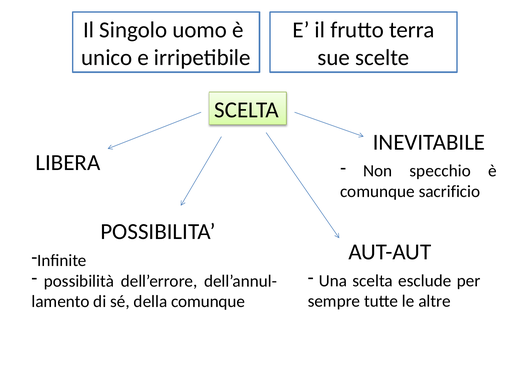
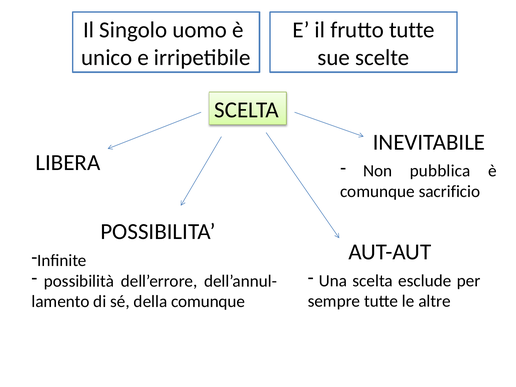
frutto terra: terra -> tutte (412, 30)
specchio: specchio -> pubblica (440, 171)
